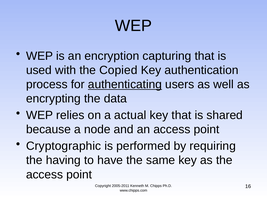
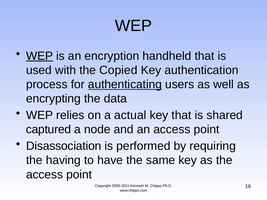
WEP underline: none -> present (40, 56)
capturing: capturing -> handheld (167, 56)
because: because -> captured (49, 130)
Cryptographic: Cryptographic -> Disassociation (64, 146)
